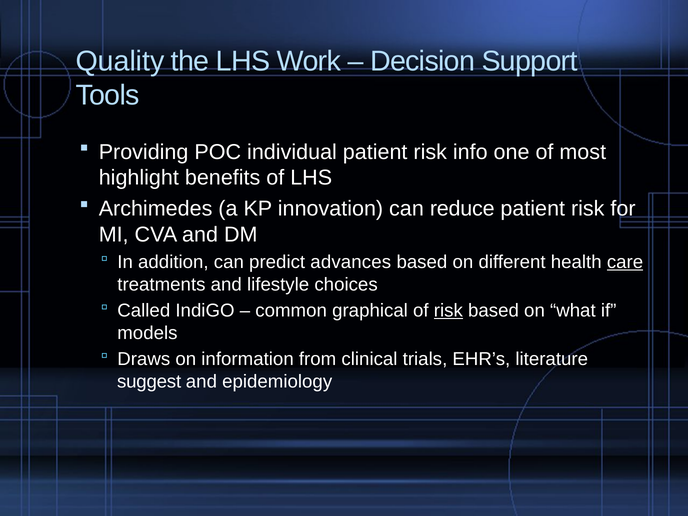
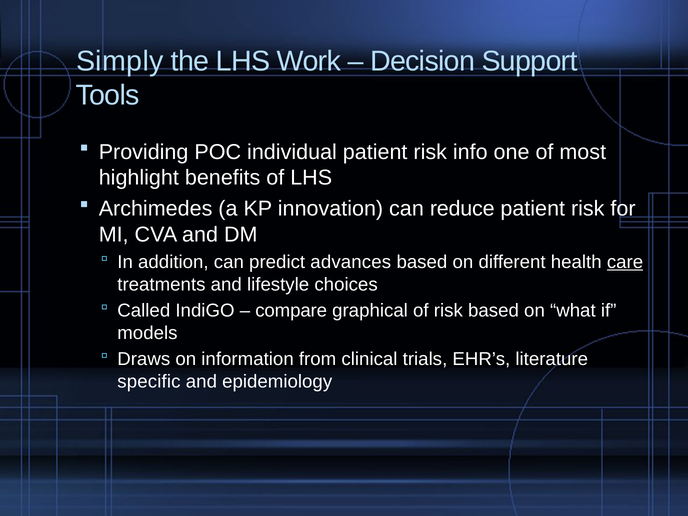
Quality: Quality -> Simply (120, 61)
common: common -> compare (291, 311)
risk underline: present -> none (448, 311)
suggest: suggest -> specific (149, 381)
